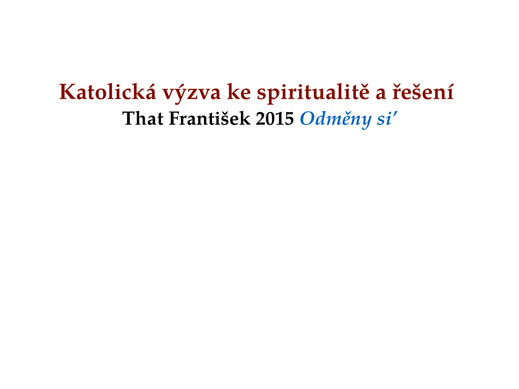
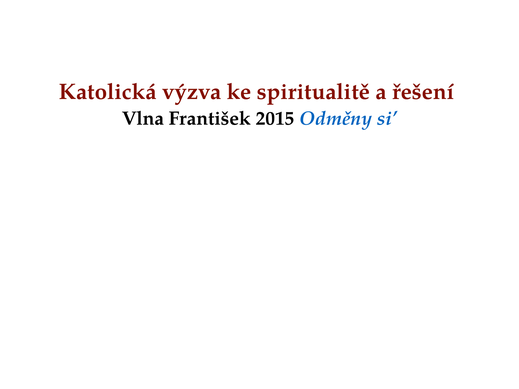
That: That -> Vlna (143, 119)
